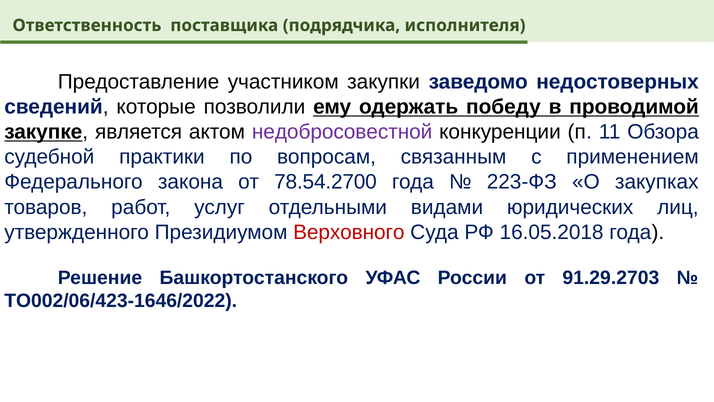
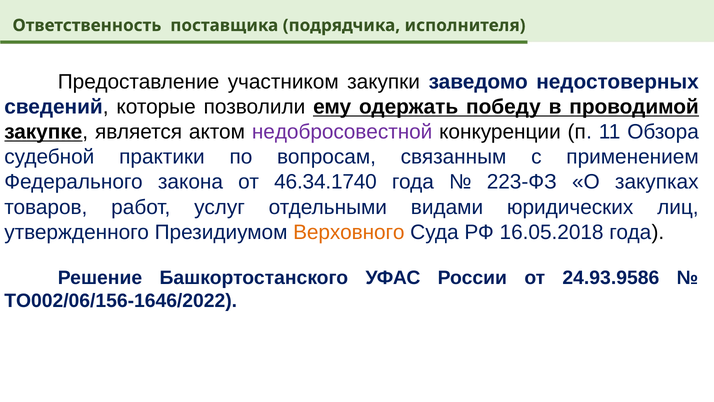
78.54.2700: 78.54.2700 -> 46.34.1740 (326, 182)
Верховного colour: red -> orange (349, 232)
91.29.2703: 91.29.2703 -> 24.93.9586 (611, 277)
ТО002/06/423-1646/2022: ТО002/06/423-1646/2022 -> ТО002/06/156-1646/2022 (121, 301)
